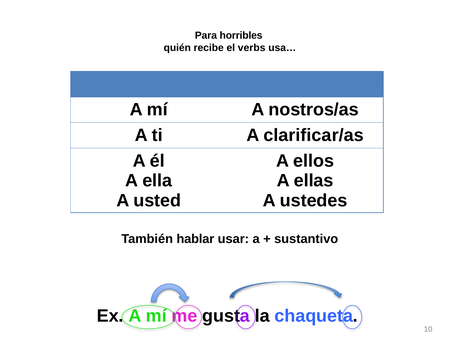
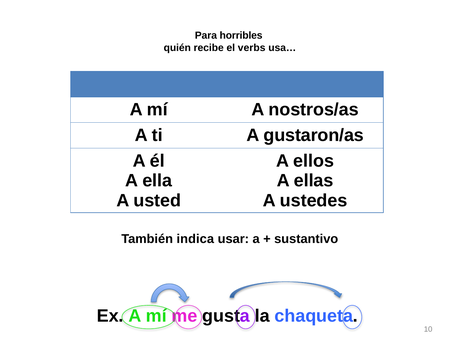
clarificar/as: clarificar/as -> gustaron/as (314, 135)
hablar: hablar -> indica (195, 239)
